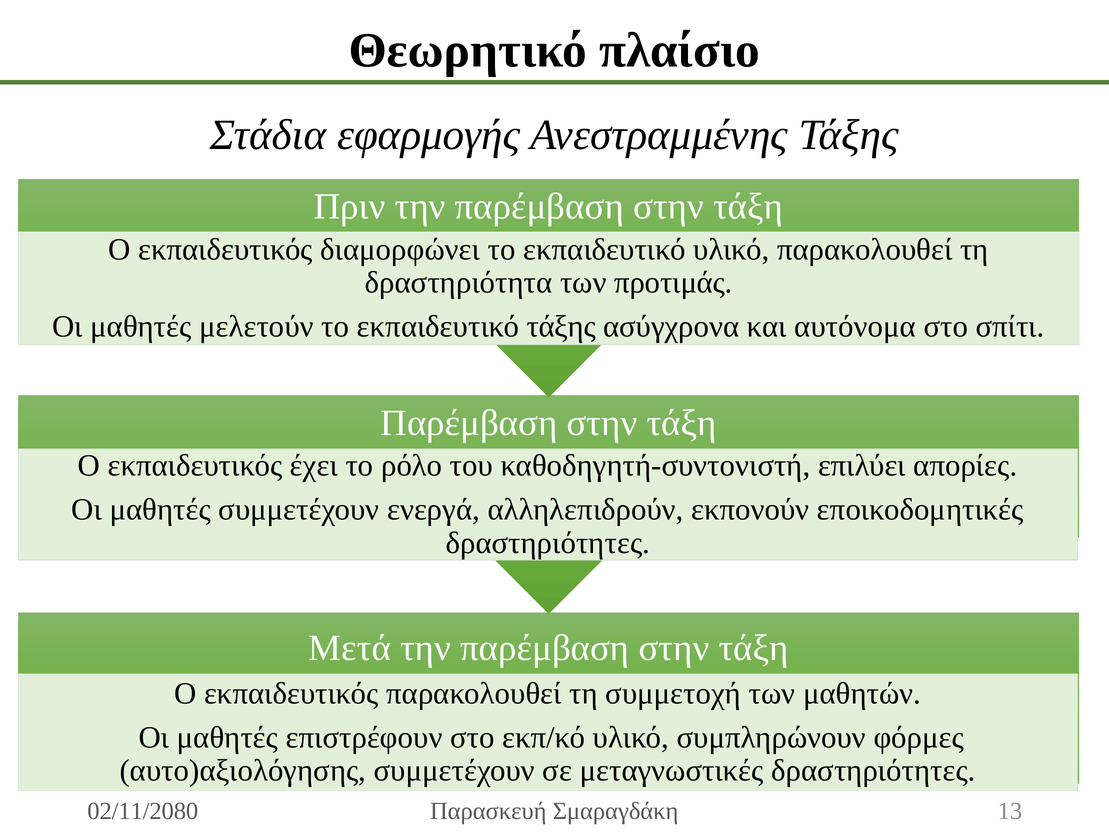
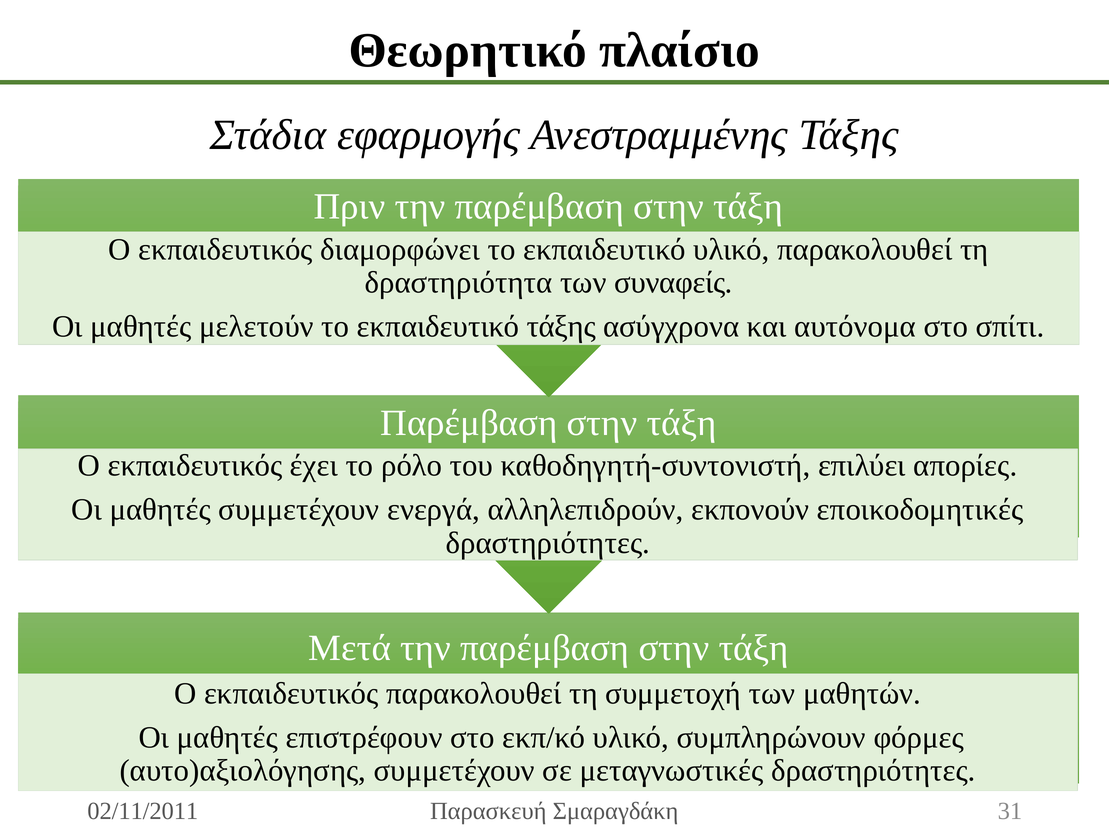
προτιμάς: προτιμάς -> συναφείς (674, 283)
02/11/2080: 02/11/2080 -> 02/11/2011 (143, 811)
13: 13 -> 31 (1010, 811)
